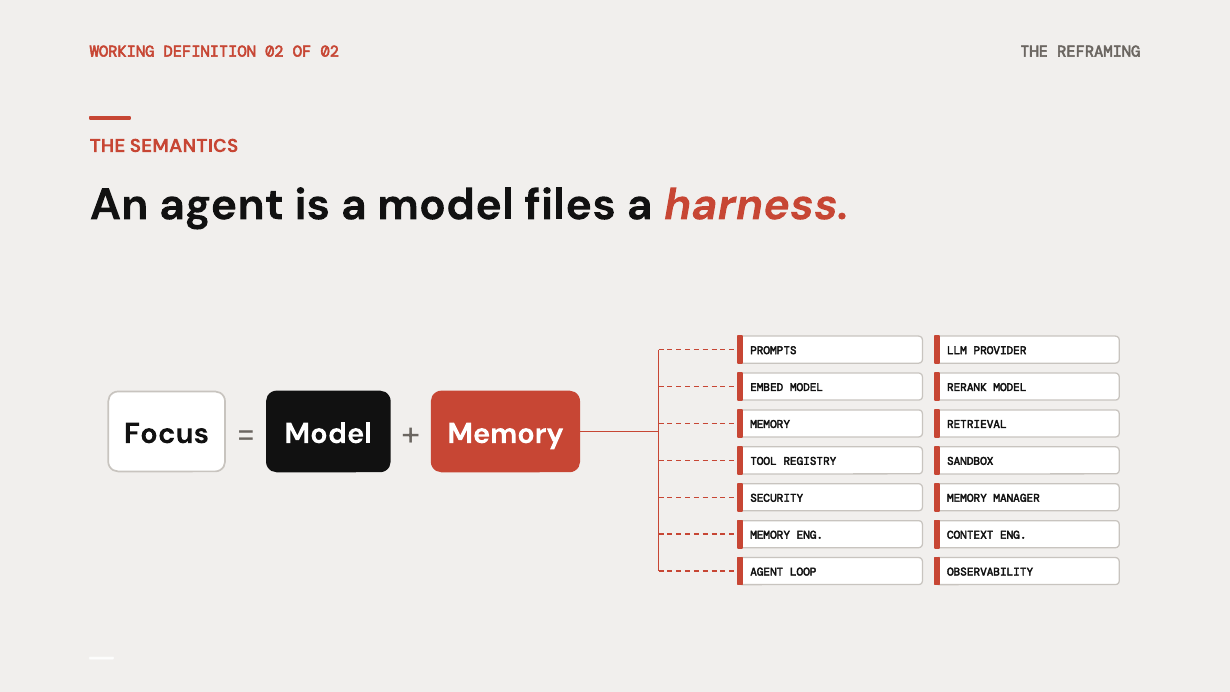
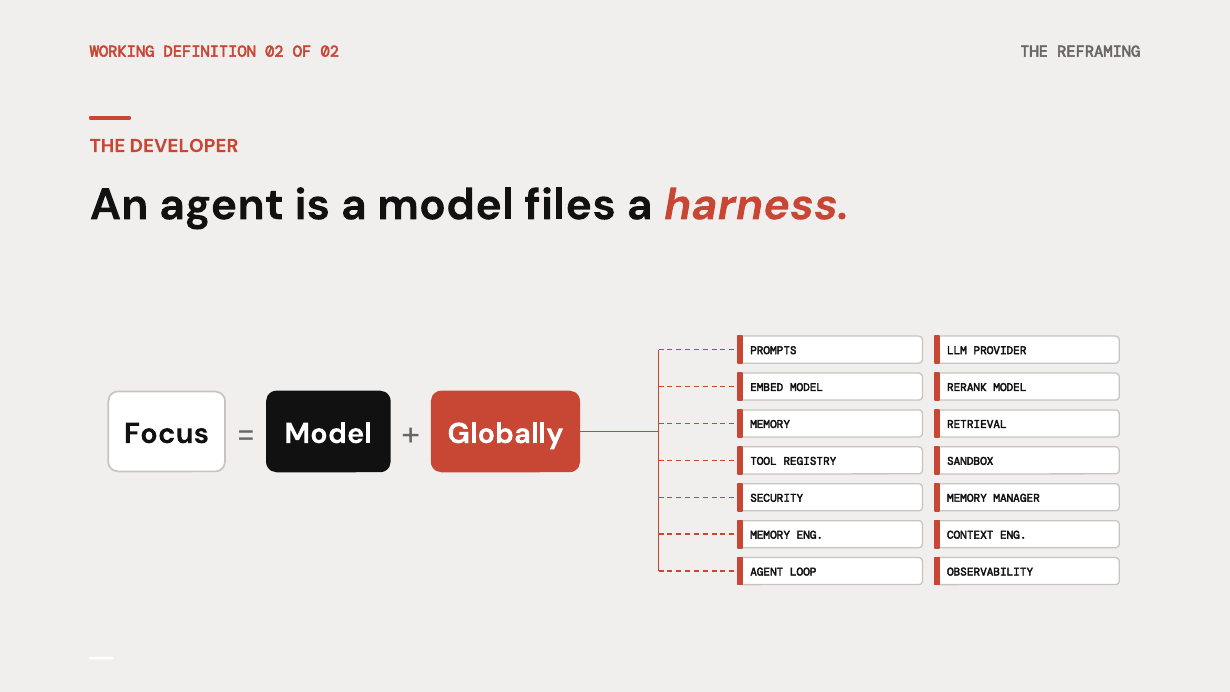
SEMANTICS: SEMANTICS -> DEVELOPER (184, 146)
Memory: Memory -> Globally (506, 433)
